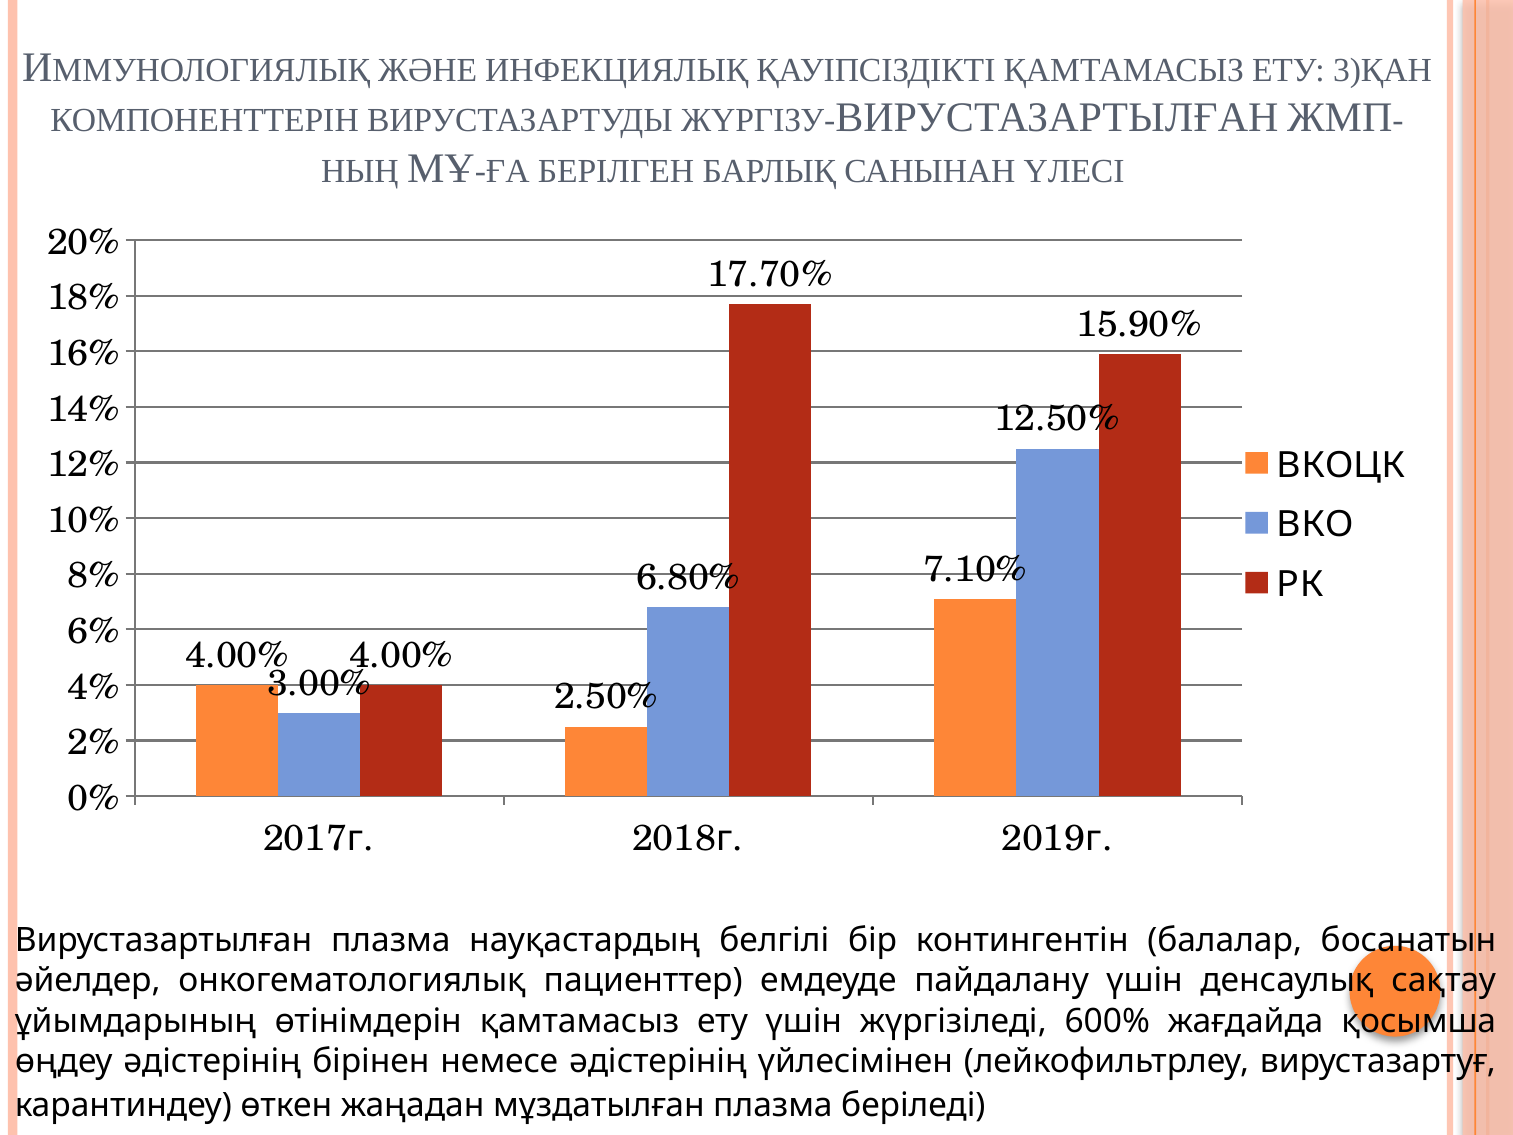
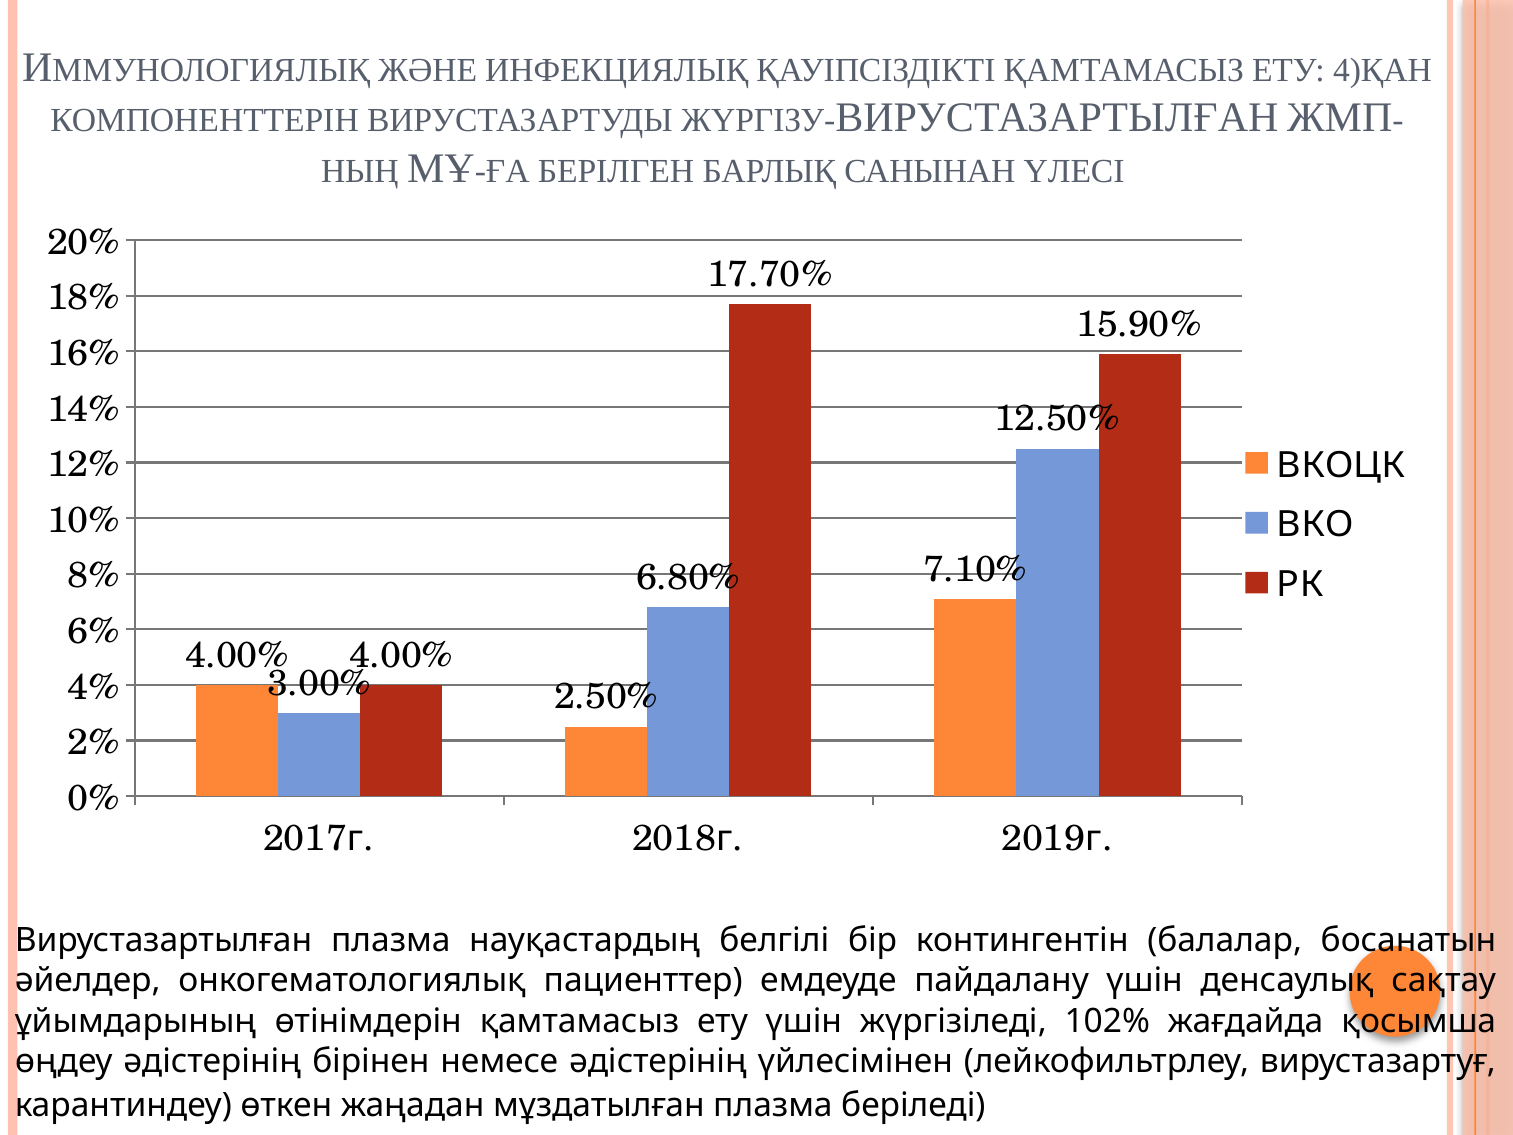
3)ҚАН: 3)ҚАН -> 4)ҚАН (1382, 70)
600%: 600% -> 102% (1107, 1021)
